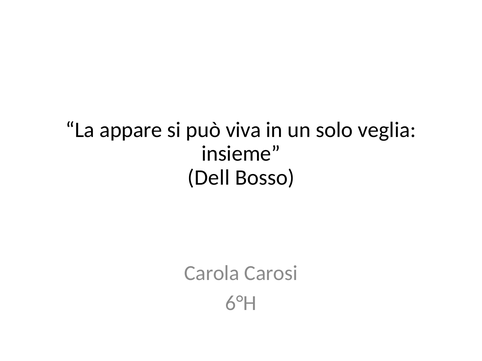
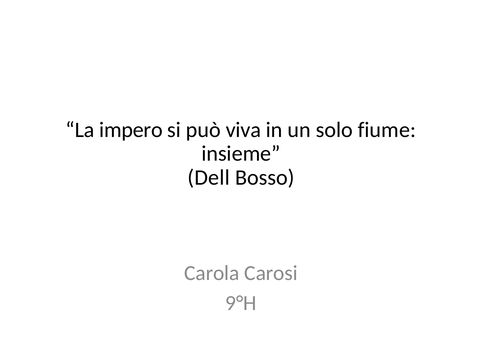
appare: appare -> impero (131, 130)
veglia: veglia -> fiume (387, 130)
6°H: 6°H -> 9°H (241, 304)
